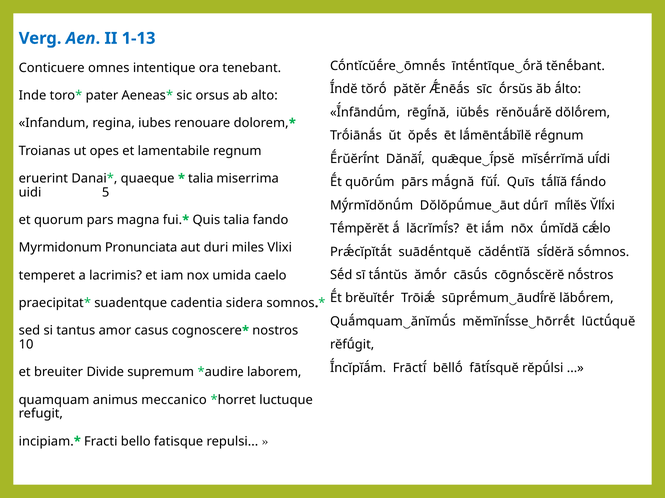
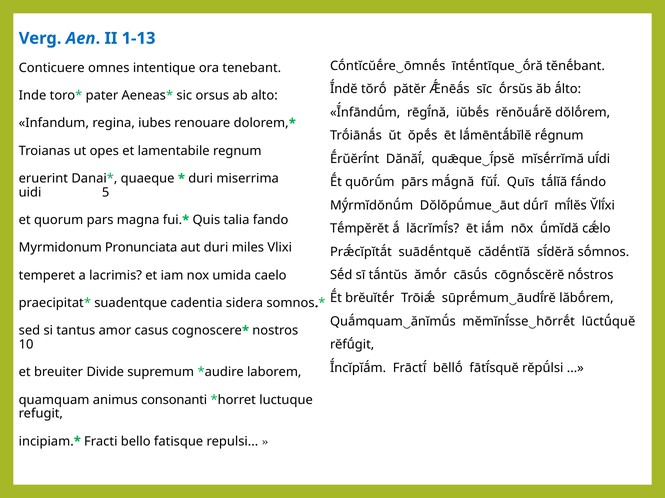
talia: talia -> duri (201, 179)
meccanico: meccanico -> consonanti (174, 400)
